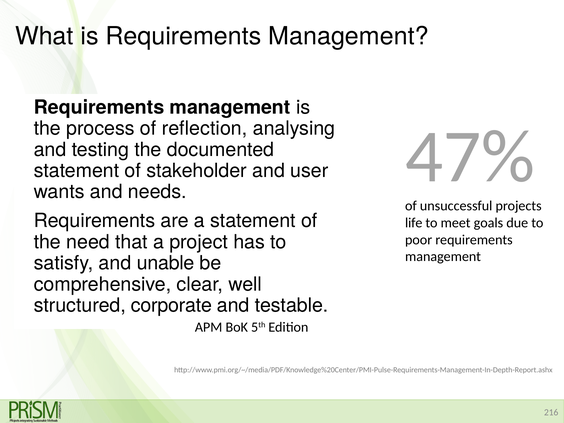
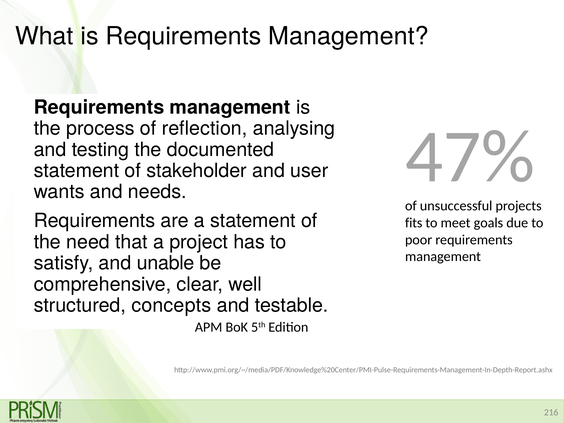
life: life -> fits (414, 223)
corporate: corporate -> concepts (171, 305)
